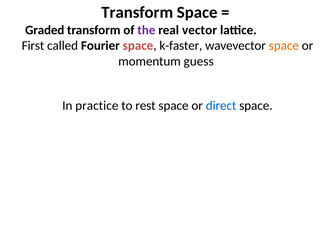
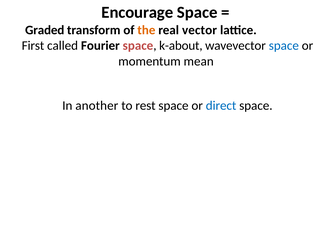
Transform: Transform -> Encourage (137, 12)
the colour: purple -> orange (146, 30)
k-faster: k-faster -> k-about (181, 46)
space colour: orange -> blue (284, 46)
guess: guess -> mean (199, 61)
practice: practice -> another (97, 106)
